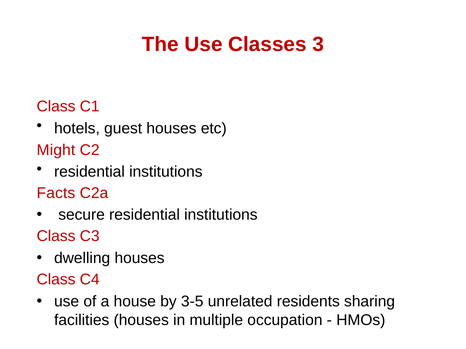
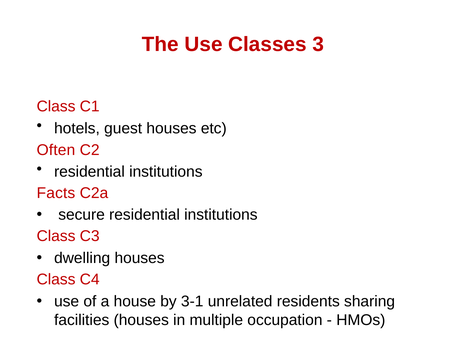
Might: Might -> Often (56, 150)
3-5: 3-5 -> 3-1 (192, 302)
